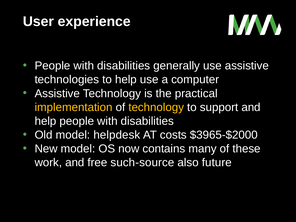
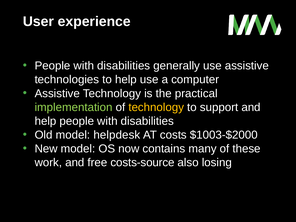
implementation colour: yellow -> light green (74, 107)
$3965-$2000: $3965-$2000 -> $1003-$2000 (224, 135)
such-source: such-source -> costs-source (143, 163)
future: future -> losing (217, 163)
